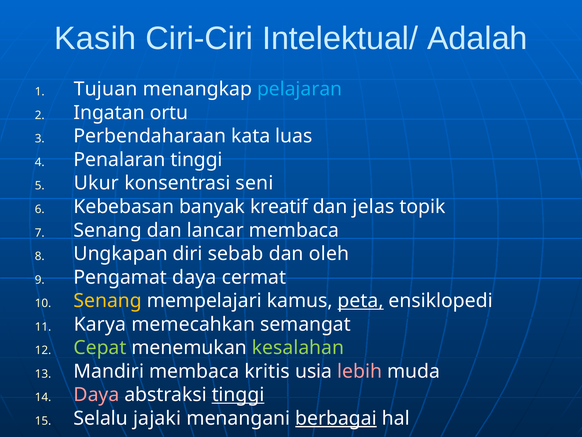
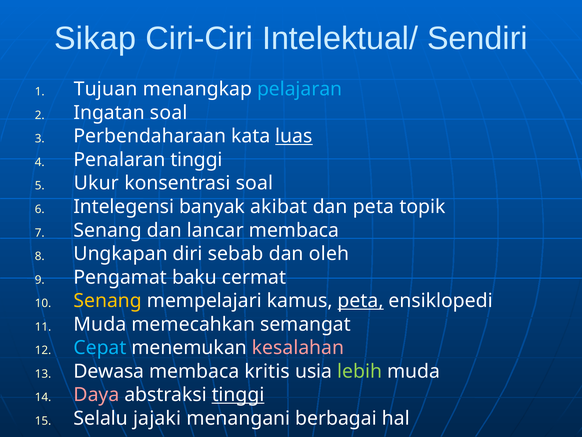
Kasih: Kasih -> Sikap (95, 39)
Adalah: Adalah -> Sendiri (477, 39)
Ingatan ortu: ortu -> soal (169, 113)
luas underline: none -> present (294, 136)
konsentrasi seni: seni -> soal (255, 183)
Kebebasan: Kebebasan -> Intelegensi (124, 207)
kreatif: kreatif -> akibat (279, 207)
dan jelas: jelas -> peta (373, 207)
Pengamat daya: daya -> baku (194, 277)
Karya: Karya -> Muda (100, 324)
Cepat colour: light green -> light blue (100, 347)
kesalahan colour: light green -> pink (298, 347)
Mandiri: Mandiri -> Dewasa (109, 371)
lebih colour: pink -> light green (360, 371)
berbagai underline: present -> none (336, 418)
